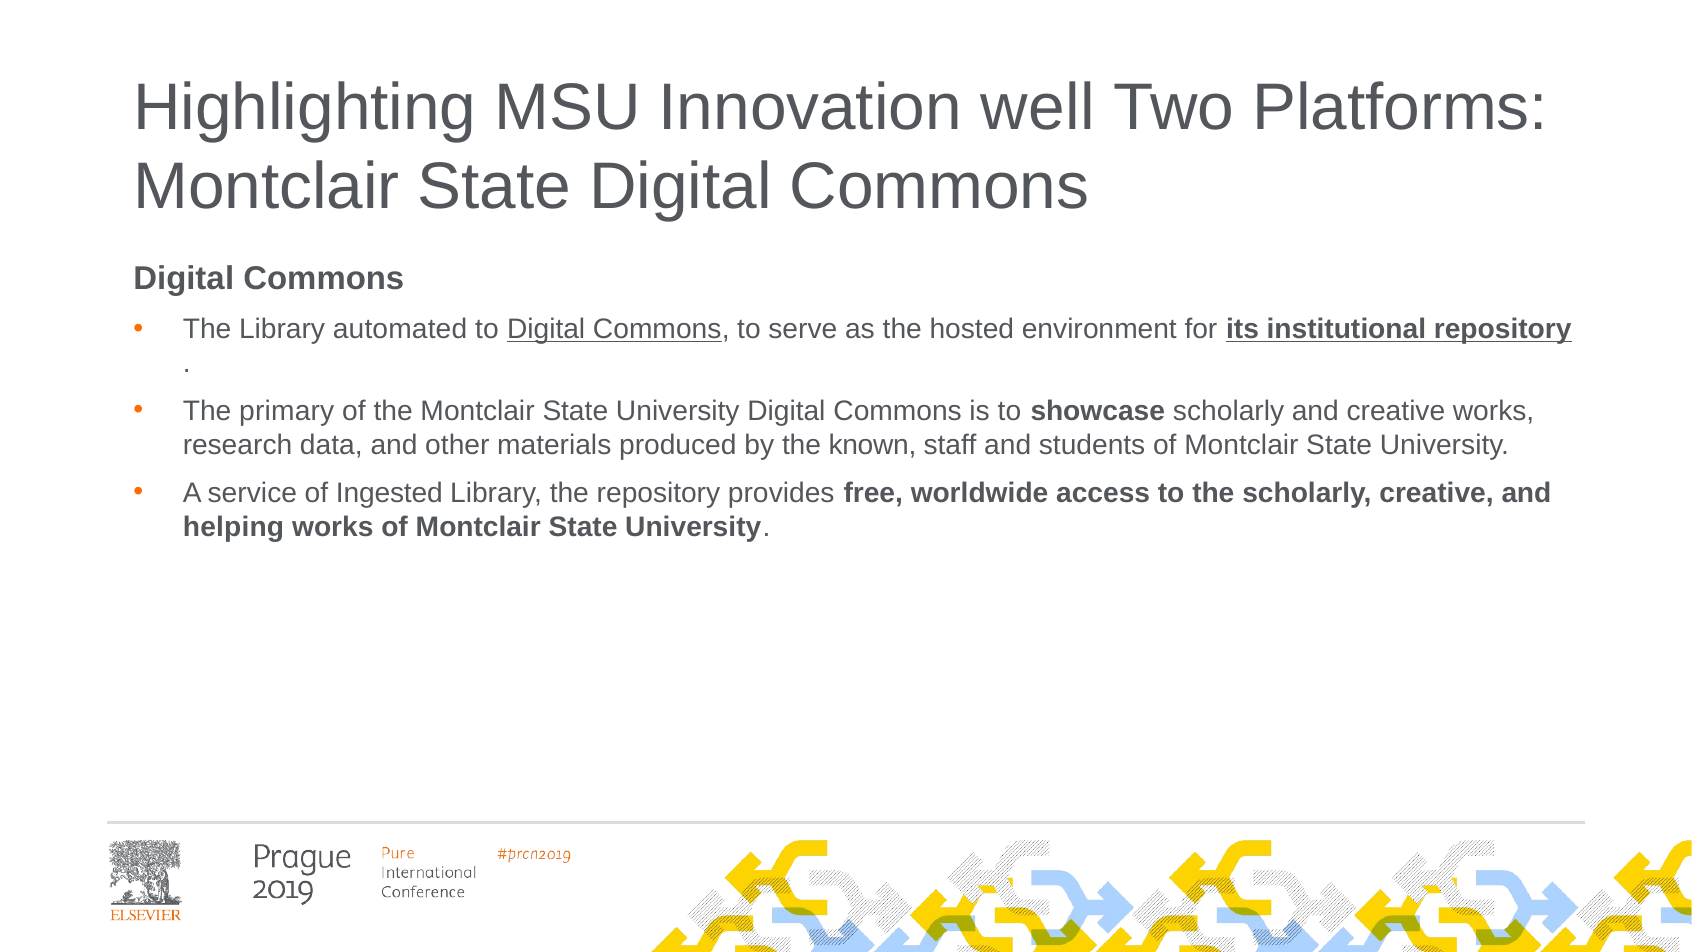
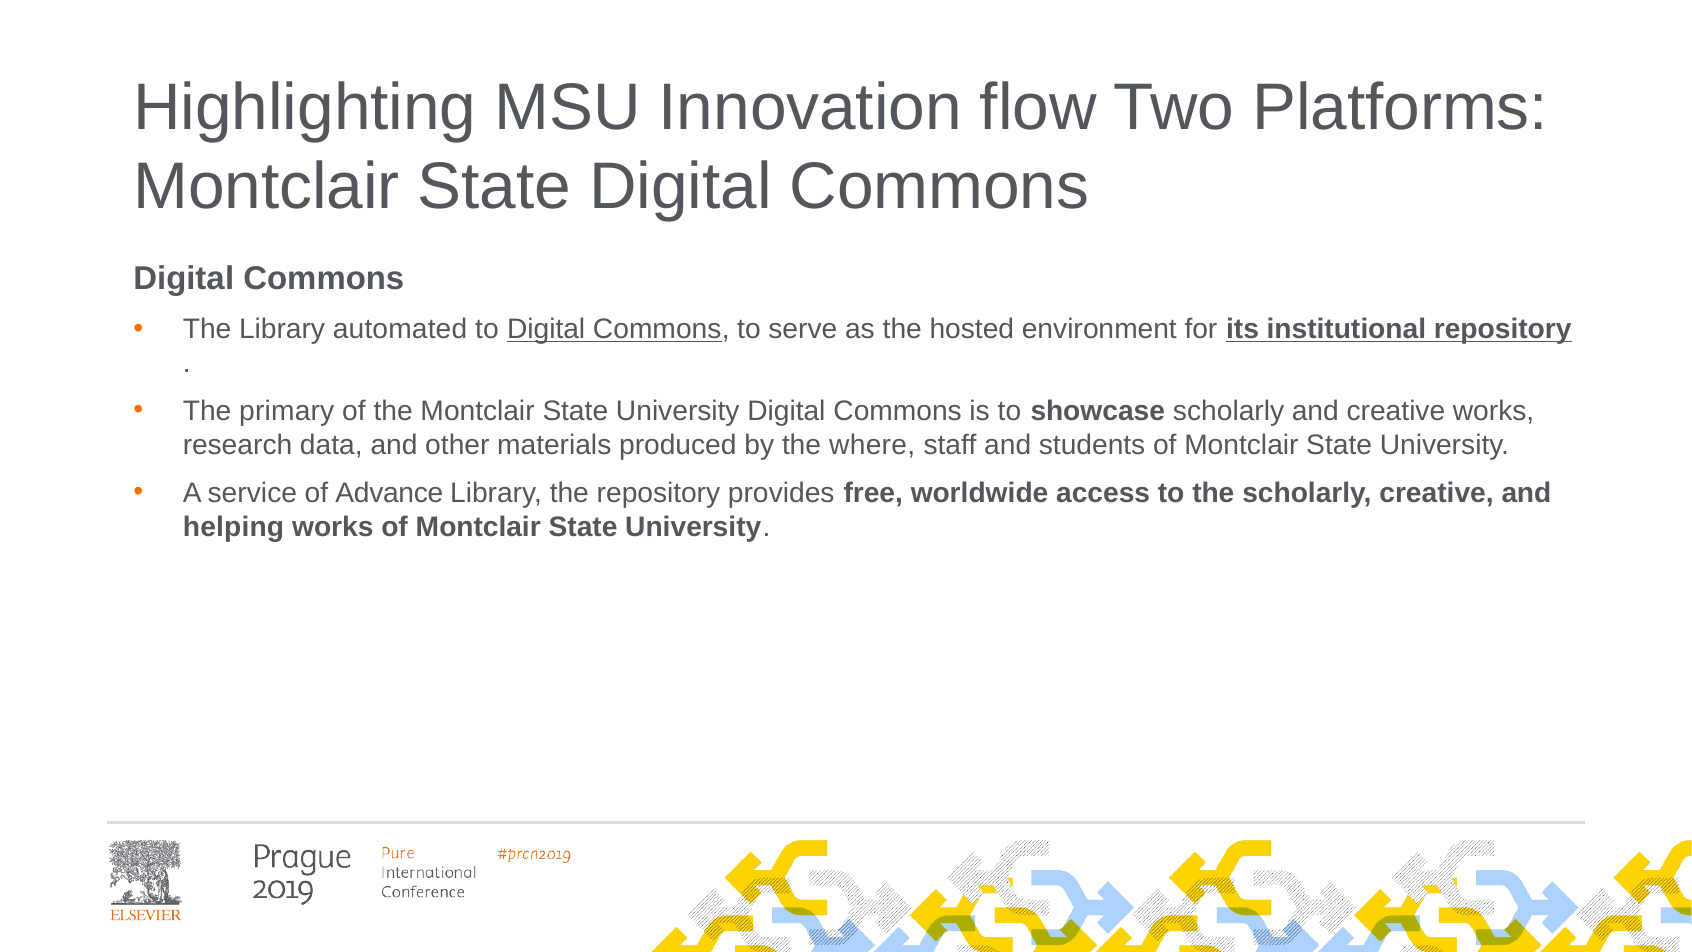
well: well -> flow (1038, 108)
known: known -> where (872, 445)
Ingested: Ingested -> Advance (389, 493)
